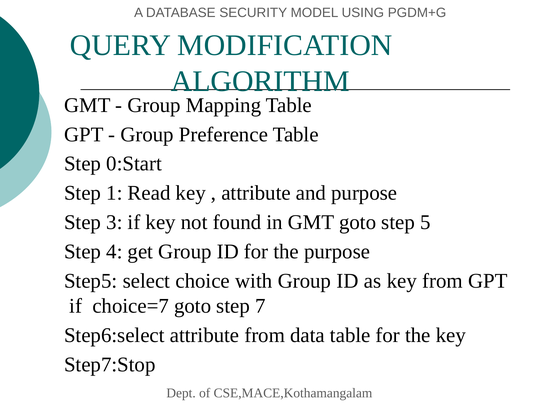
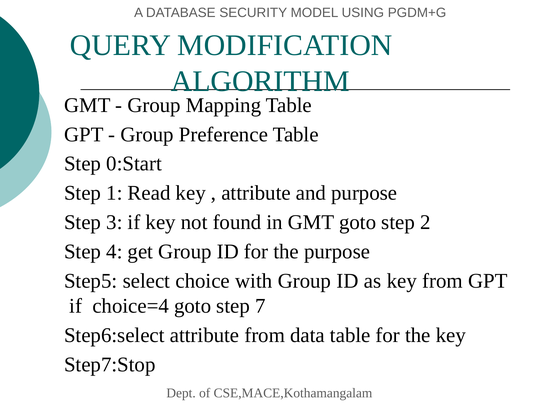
5: 5 -> 2 (425, 222)
choice=7: choice=7 -> choice=4 (131, 306)
